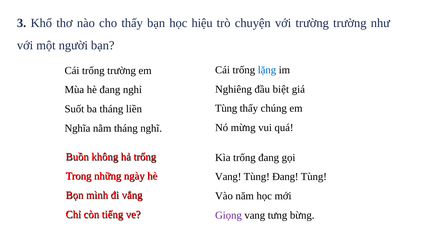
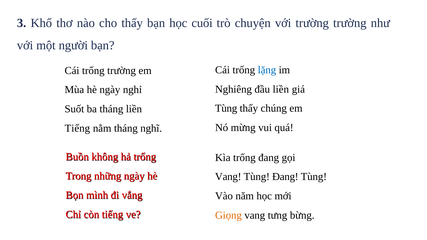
hiệu: hiệu -> cuối (202, 23)
đầu biệt: biệt -> liền (281, 89)
hè đang: đang -> ngày (110, 90)
Nghĩa: Nghĩa -> Tiếng (77, 128)
Giọng colour: purple -> orange (228, 215)
